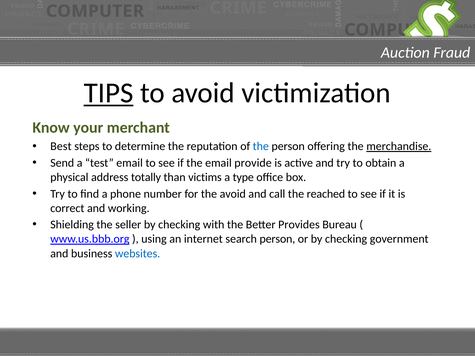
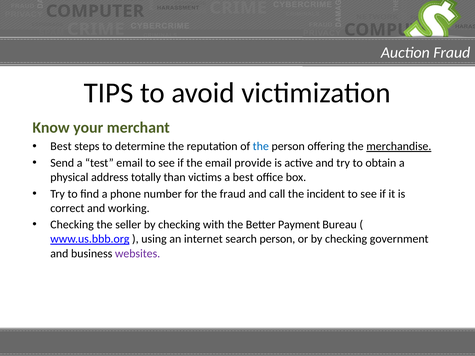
TIPS underline: present -> none (109, 93)
a type: type -> best (243, 177)
the avoid: avoid -> fraud (233, 194)
reached: reached -> incident (326, 194)
Shielding: Shielding -> Checking (72, 225)
Provides: Provides -> Payment (299, 225)
websites colour: blue -> purple (138, 254)
